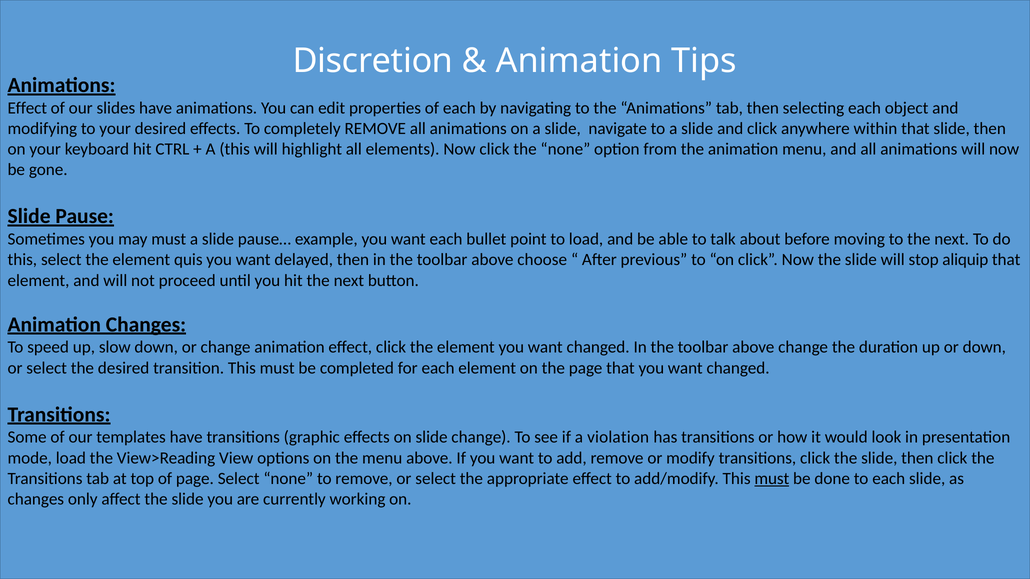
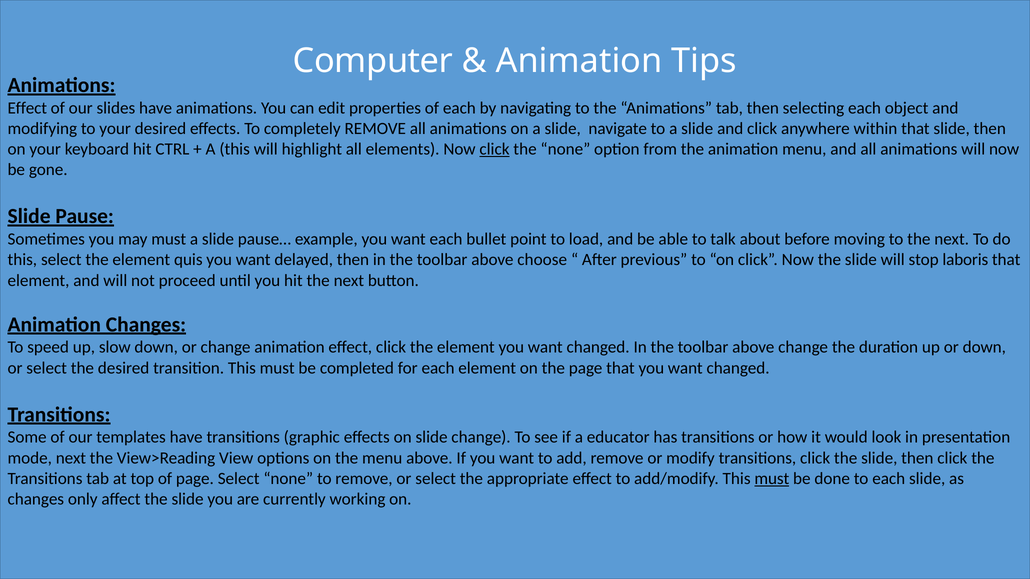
Discretion: Discretion -> Computer (373, 61)
click underline: none -> present (495, 149)
aliquip: aliquip -> laboris (965, 260)
violation: violation -> educator (618, 438)
mode load: load -> next (71, 458)
